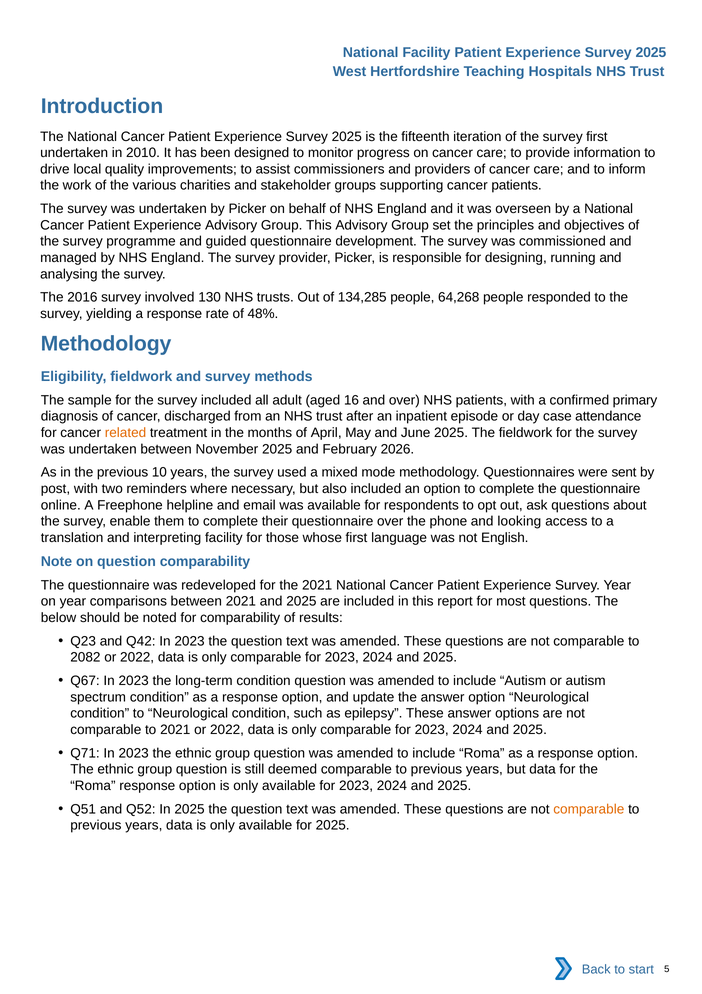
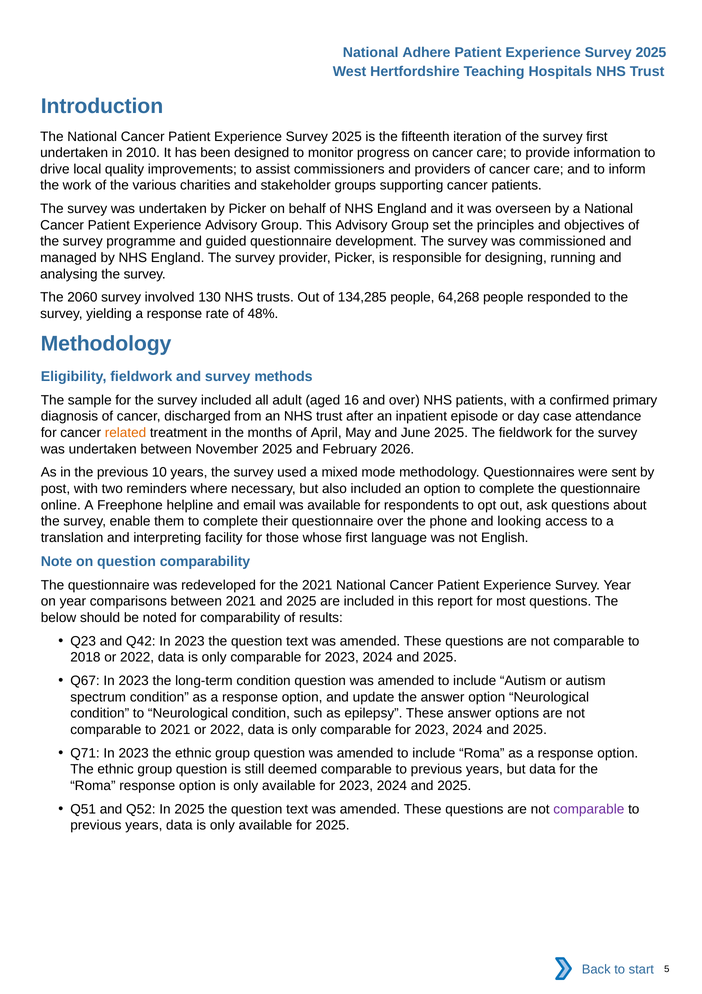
National Facility: Facility -> Adhere (426, 52)
2016: 2016 -> 2060 (82, 297)
2082: 2082 -> 2018 (85, 657)
comparable colour: orange -> purple (589, 809)
